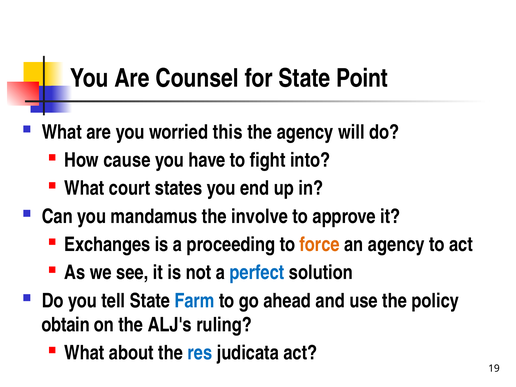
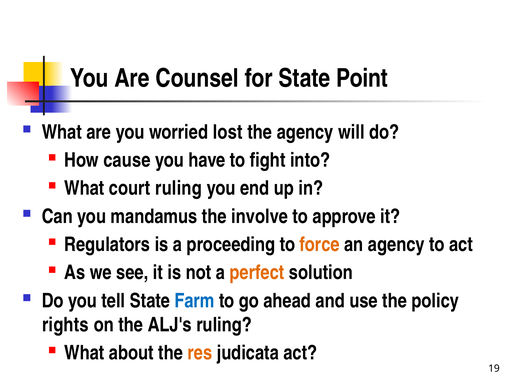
this: this -> lost (228, 132)
court states: states -> ruling (178, 188)
Exchanges: Exchanges -> Regulators (107, 245)
perfect colour: blue -> orange (257, 273)
obtain: obtain -> rights (65, 325)
res colour: blue -> orange (200, 353)
